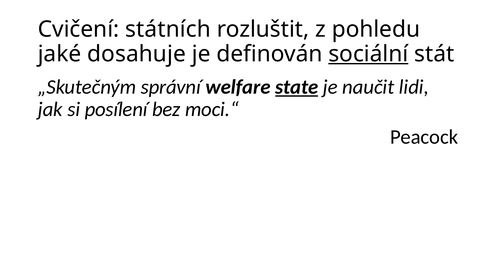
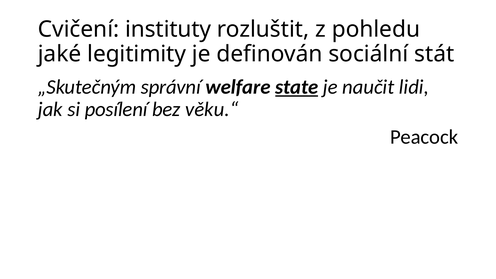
státních: státních -> instituty (168, 29)
dosahuje: dosahuje -> legitimity (137, 54)
sociální underline: present -> none (368, 54)
moci.“: moci.“ -> věku.“ (212, 109)
